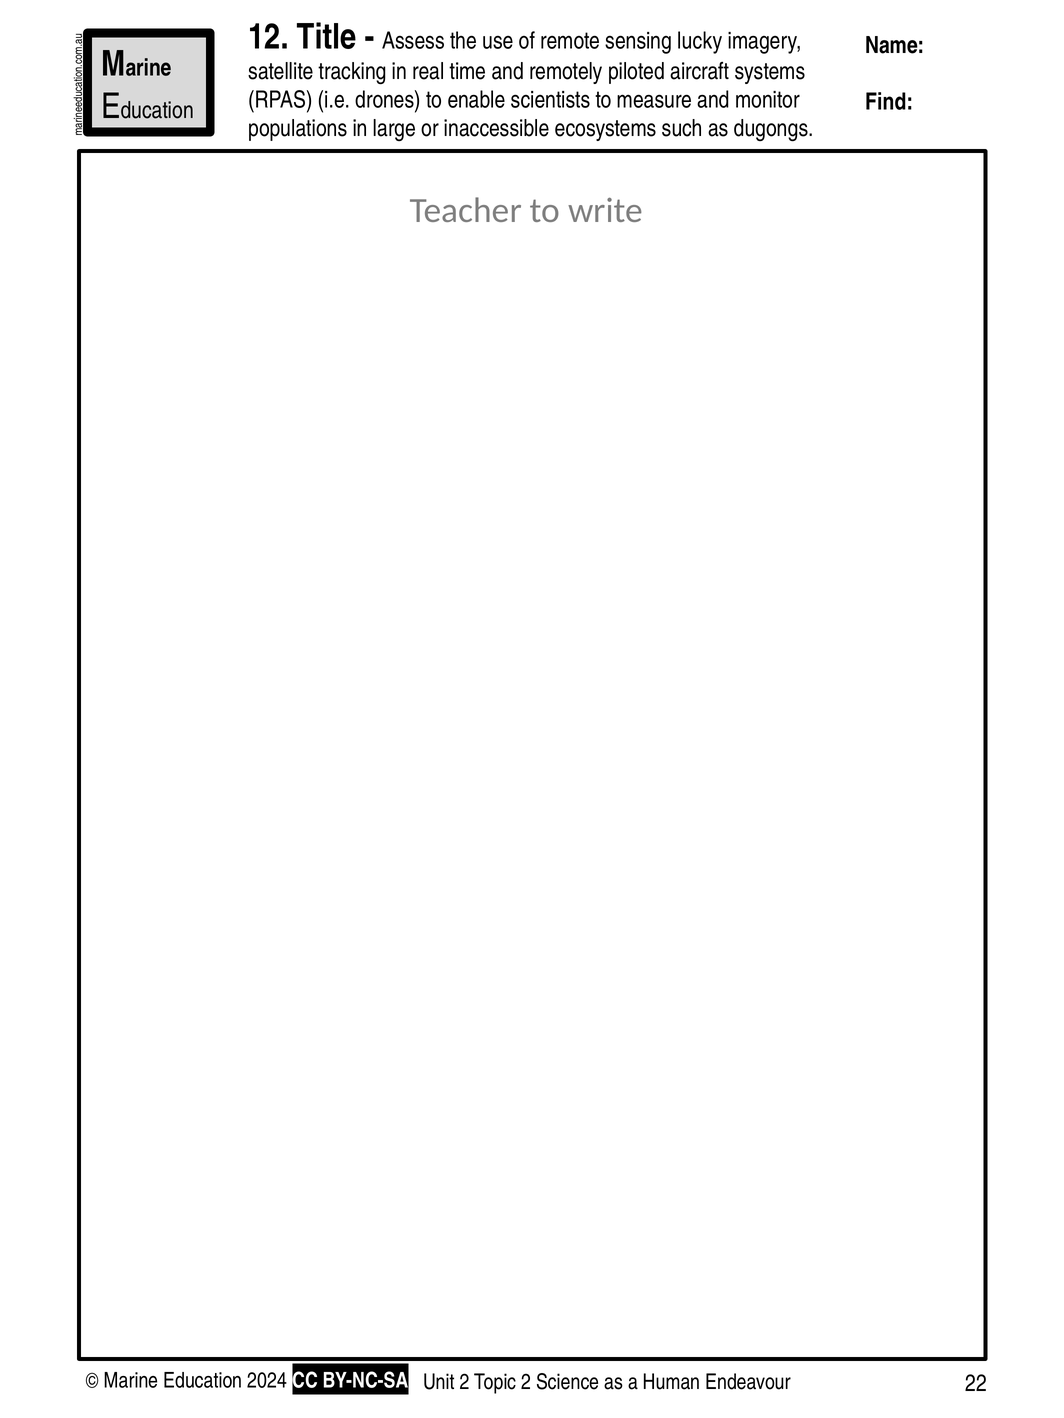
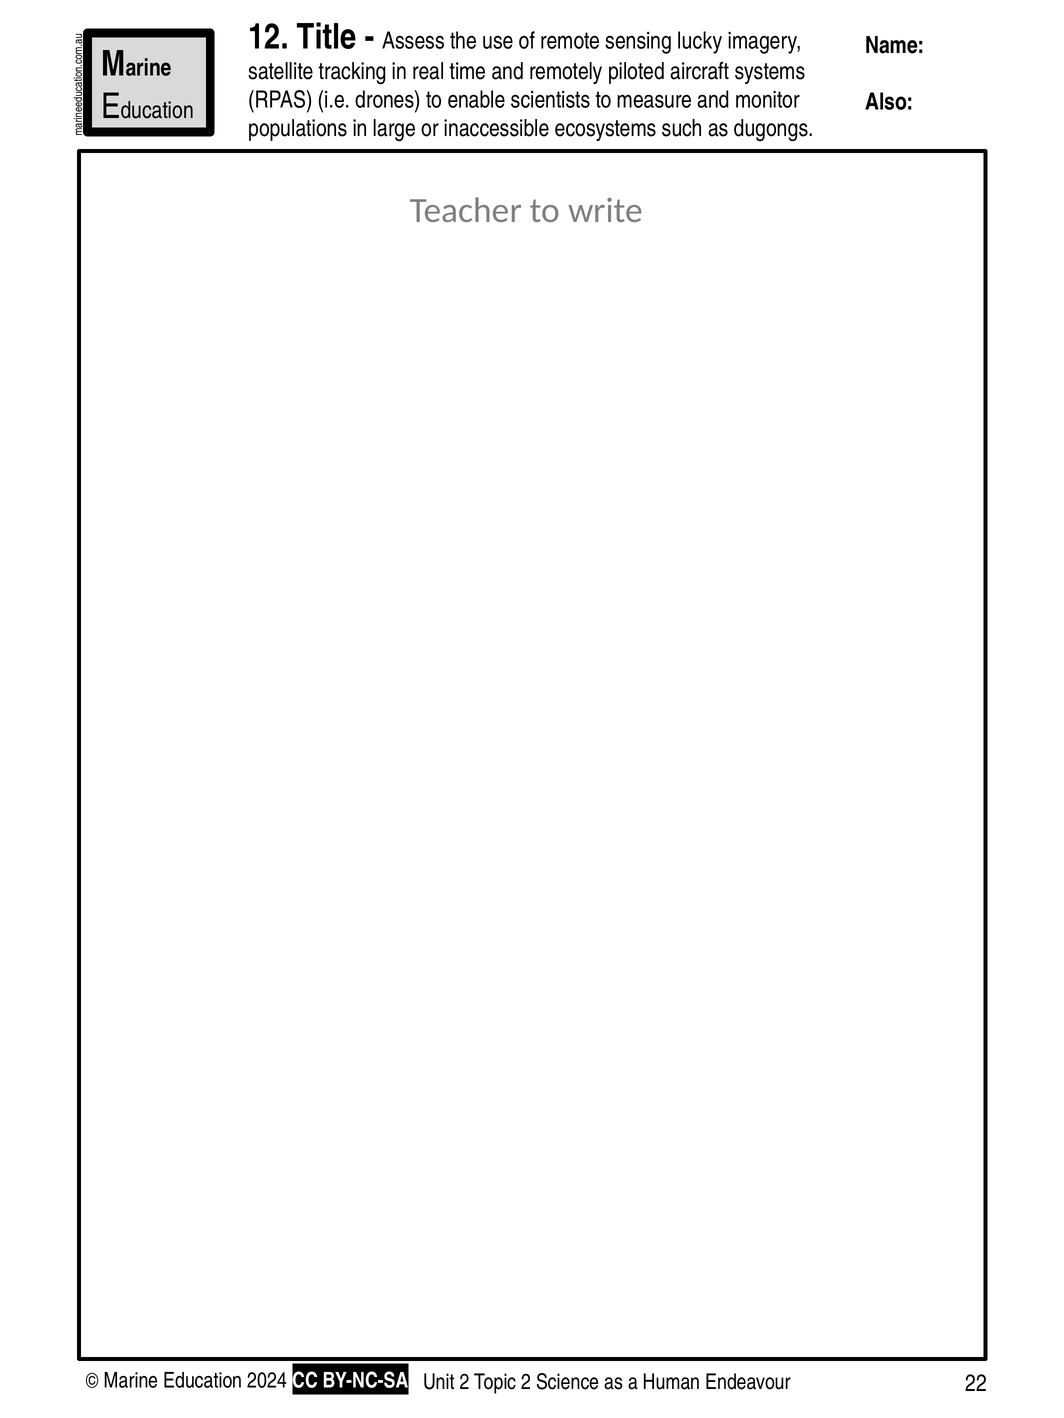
Find: Find -> Also (889, 102)
